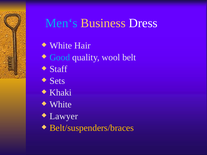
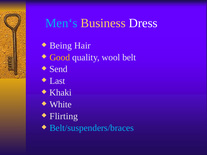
White: White -> Being (61, 46)
Good colour: light blue -> yellow (60, 57)
Staff: Staff -> Send (58, 69)
Sets: Sets -> Last (57, 81)
Lawyer: Lawyer -> Flirting (64, 116)
Belt/suspenders/braces colour: yellow -> light blue (92, 128)
